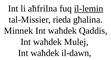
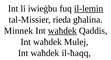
aħfrilna: aħfrilna -> iwieġbu (43, 8)
waħdek underline: none -> present (62, 31)
il-dawn: il-dawn -> il-ħaqq (76, 53)
